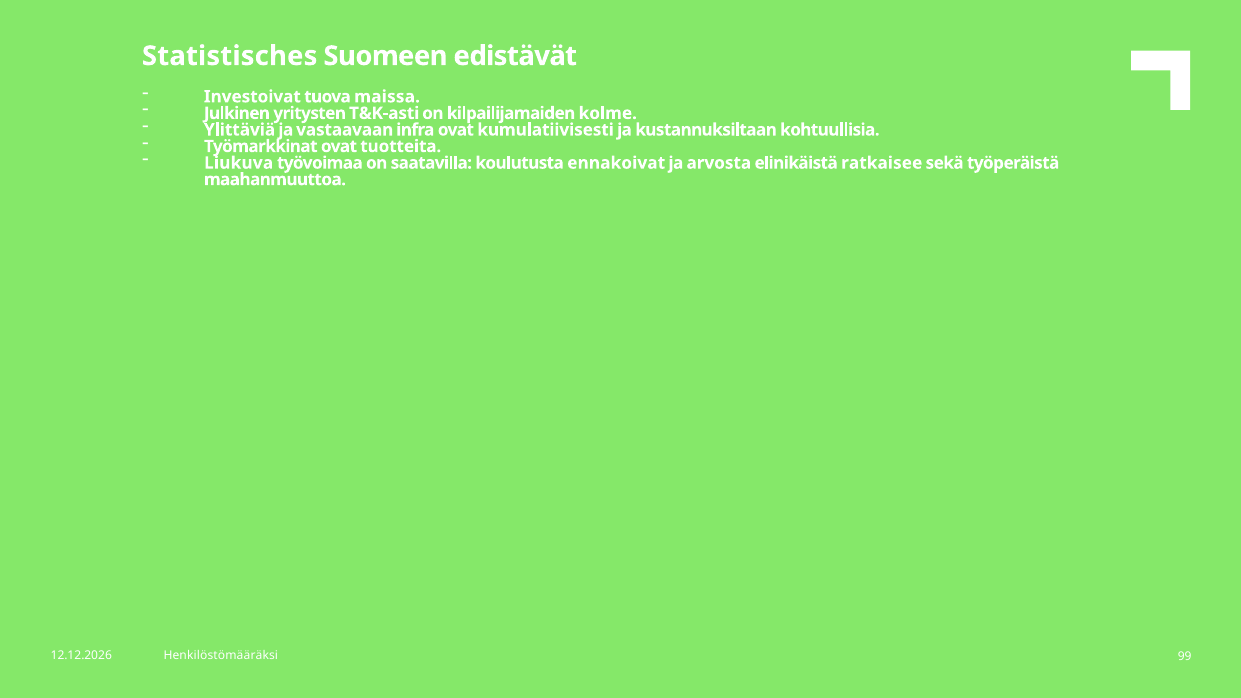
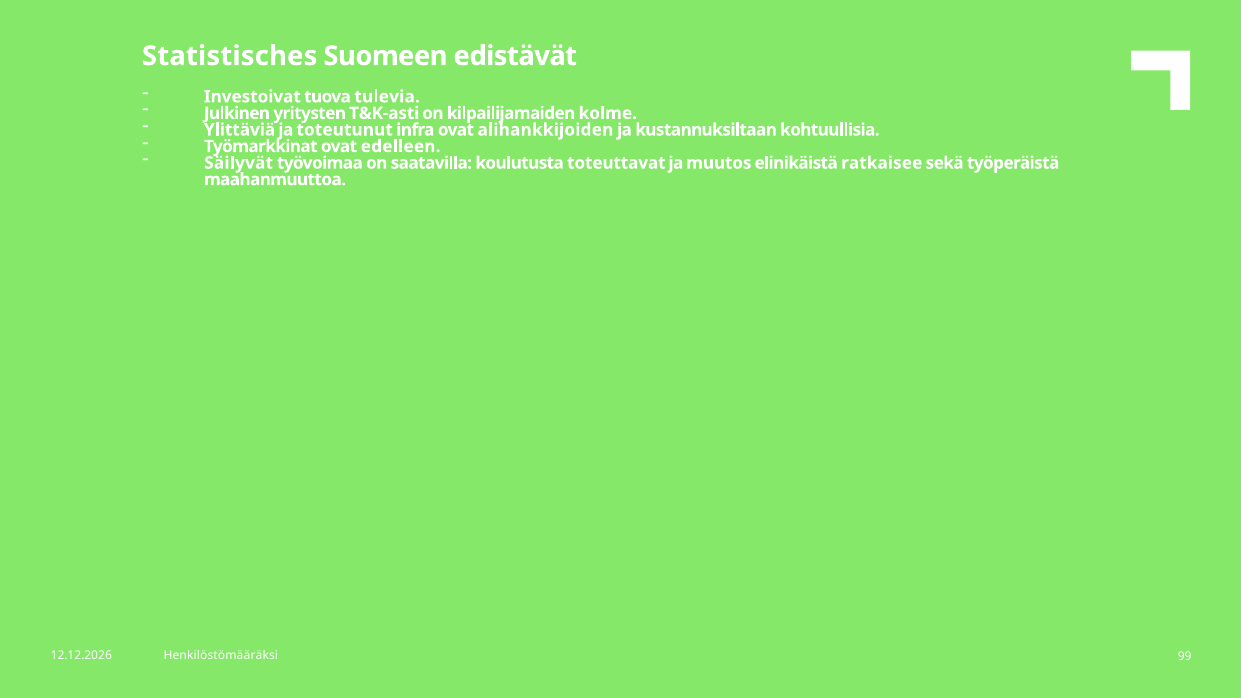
maissa: maissa -> tulevia (387, 97)
vastaavaan: vastaavaan -> toteutunut (345, 130)
kumulatiivisesti: kumulatiivisesti -> alihankkijoiden (545, 130)
tuotteita: tuotteita -> edelleen (401, 146)
Liukuva: Liukuva -> Säilyvät (239, 163)
ennakoivat: ennakoivat -> toteuttavat (616, 163)
arvosta: arvosta -> muutos (719, 163)
